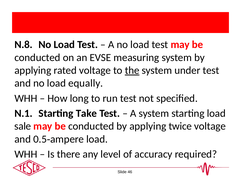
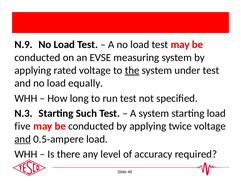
N.8: N.8 -> N.9 (24, 45)
N.1: N.1 -> N.3 (24, 113)
Take: Take -> Such (86, 113)
sale: sale -> five (23, 126)
and underline: none -> present (23, 139)
